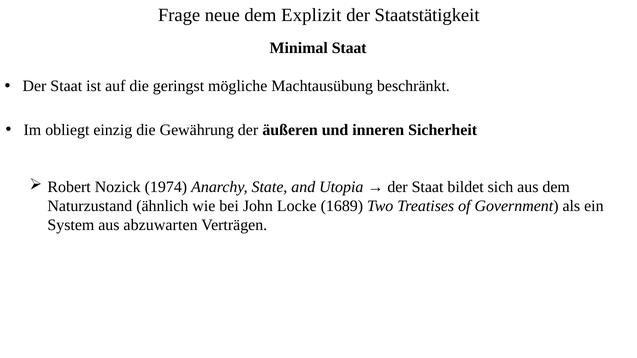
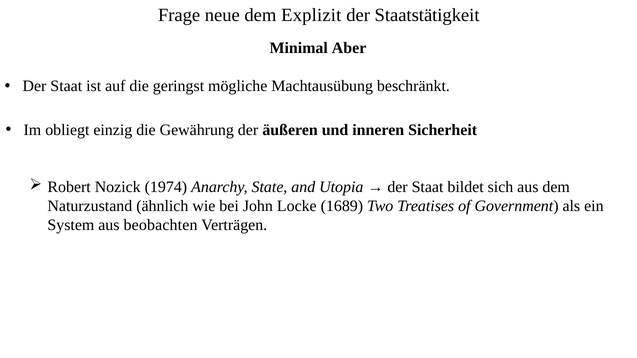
Minimal Staat: Staat -> Aber (349, 48)
abzuwarten: abzuwarten -> beobachten (161, 225)
